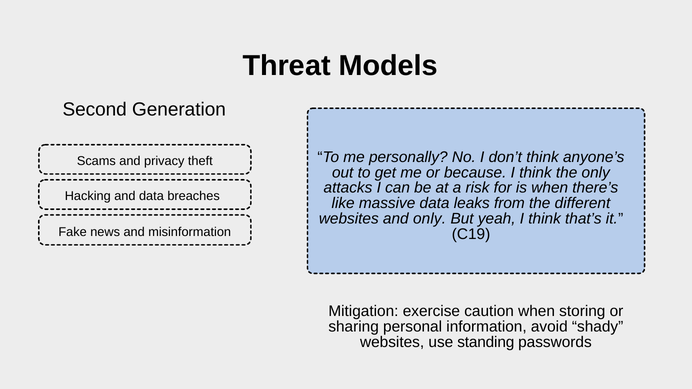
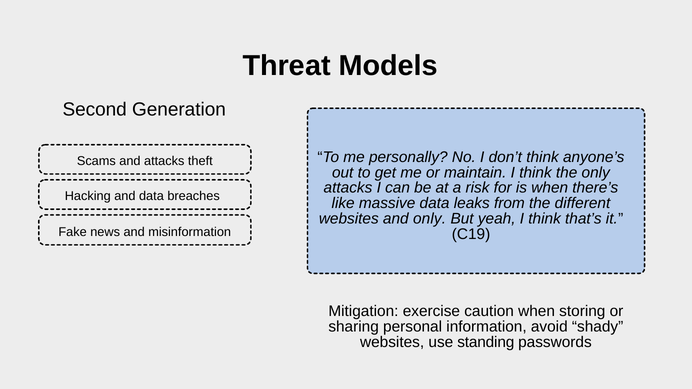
and privacy: privacy -> attacks (164, 161)
because: because -> maintain (475, 173)
